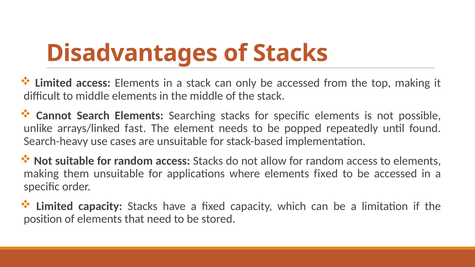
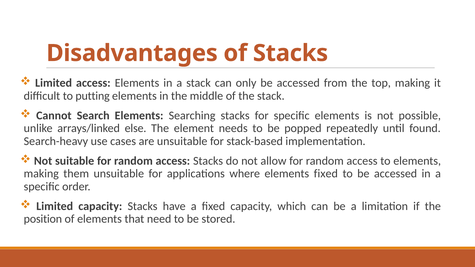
to middle: middle -> putting (93, 96)
fast: fast -> else (136, 128)
